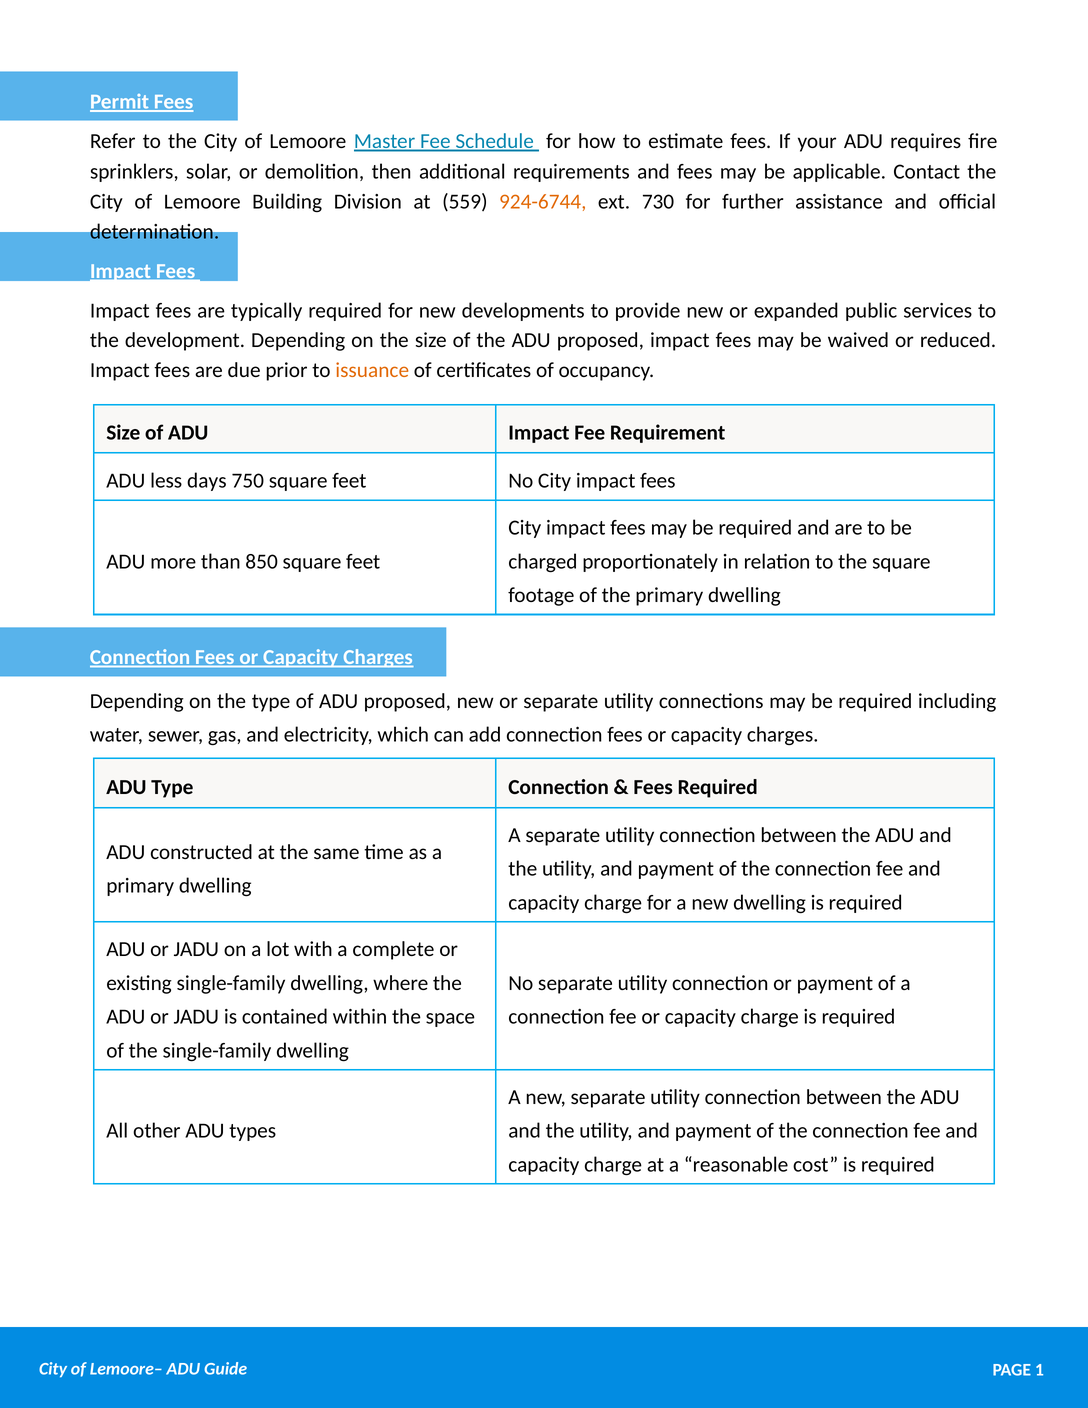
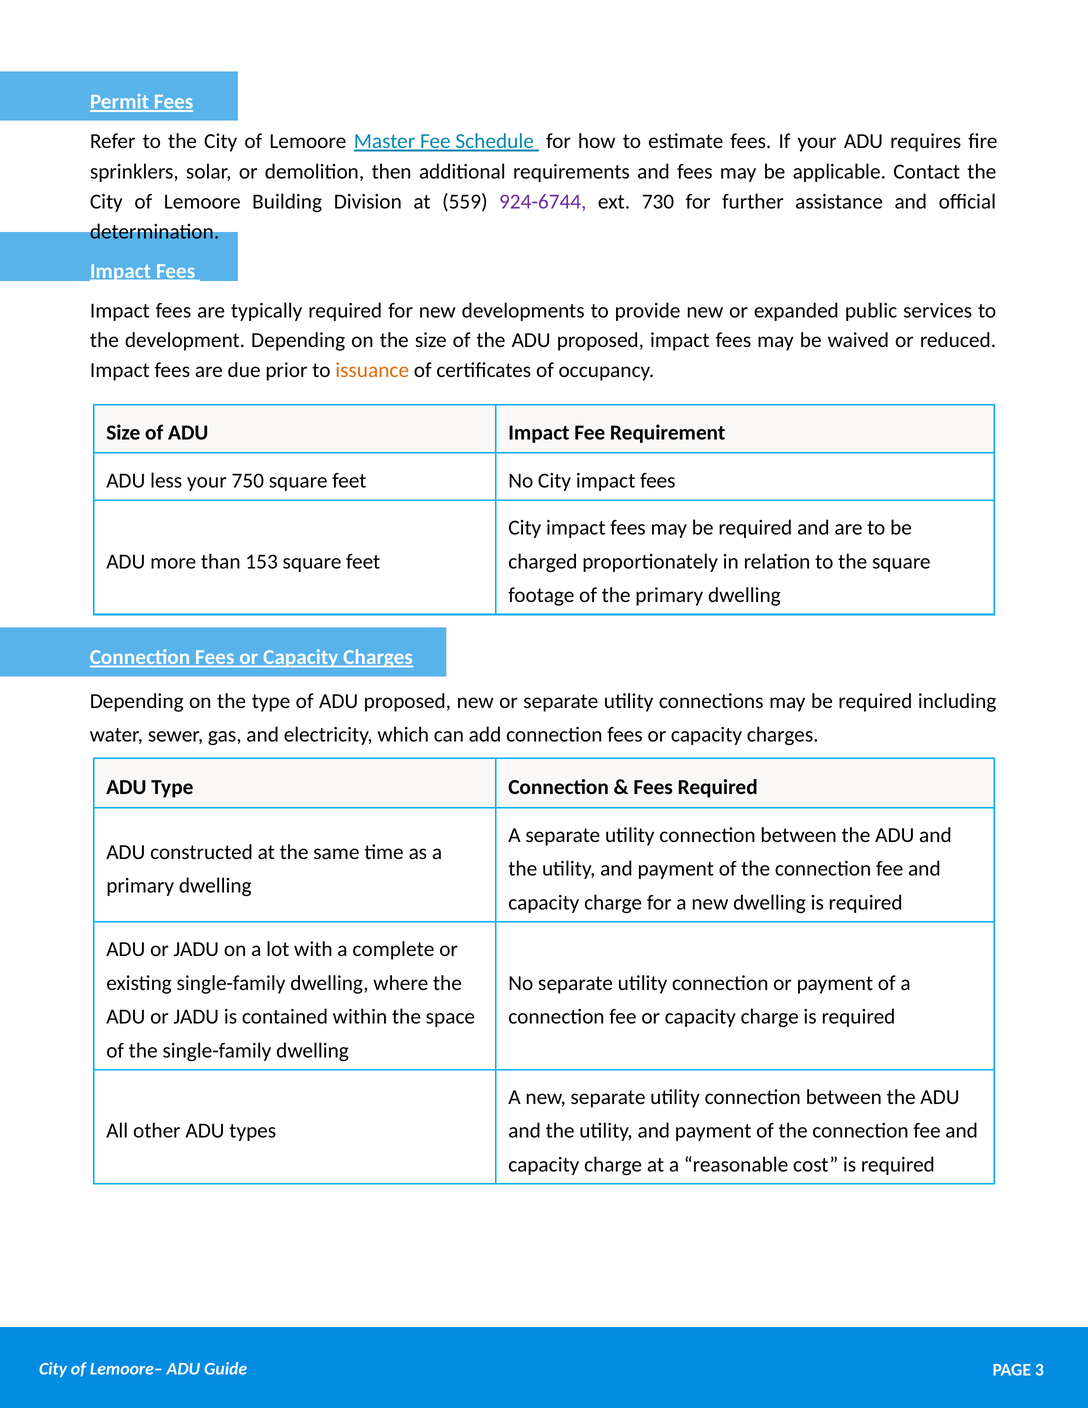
924-6744 colour: orange -> purple (543, 202)
less days: days -> your (207, 481)
850: 850 -> 153 (262, 562)
1: 1 -> 3 (1039, 1370)
